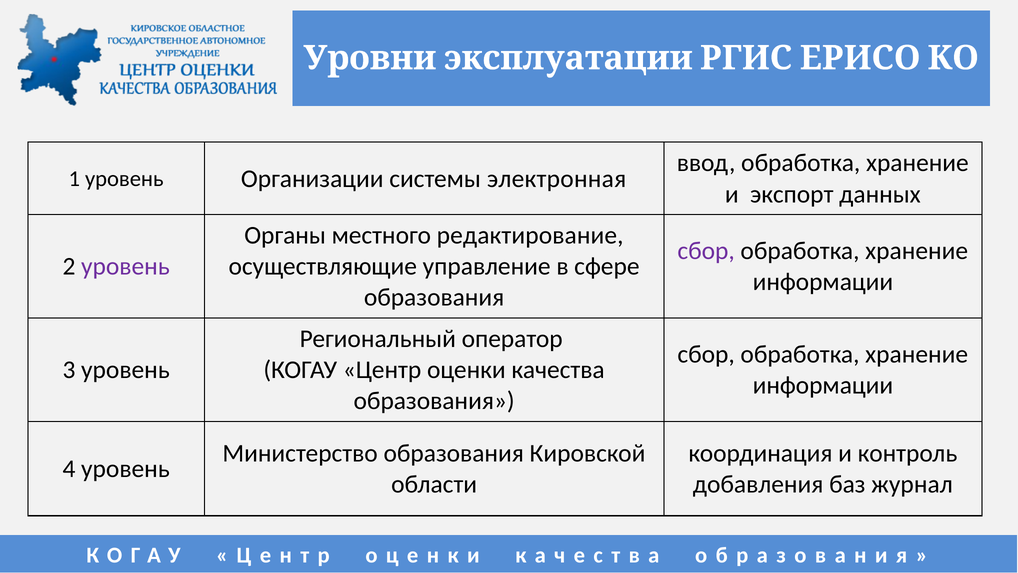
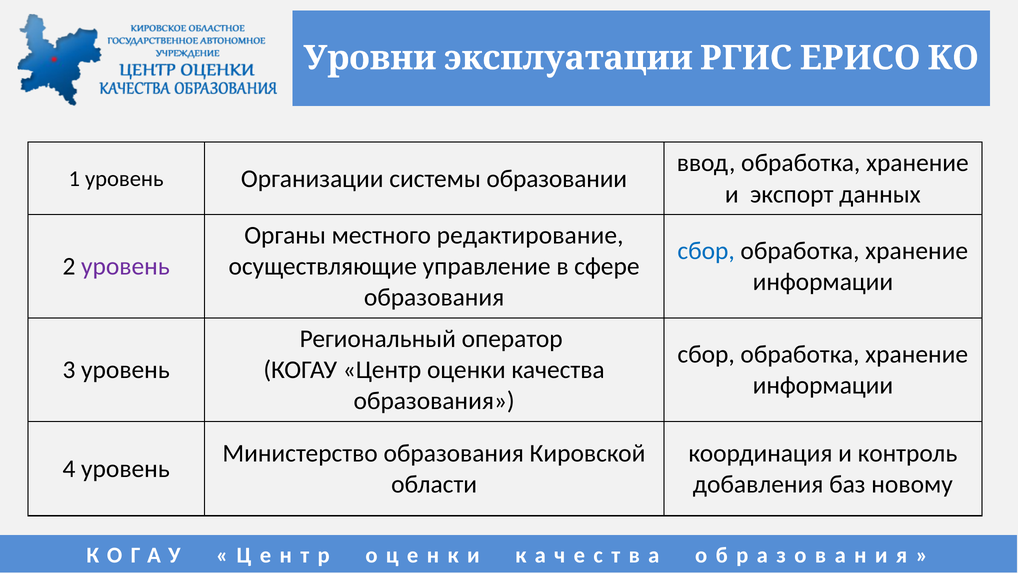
электронная: электронная -> образовании (557, 178)
сбор colour: purple -> blue (706, 251)
журнал: журнал -> новому (912, 484)
